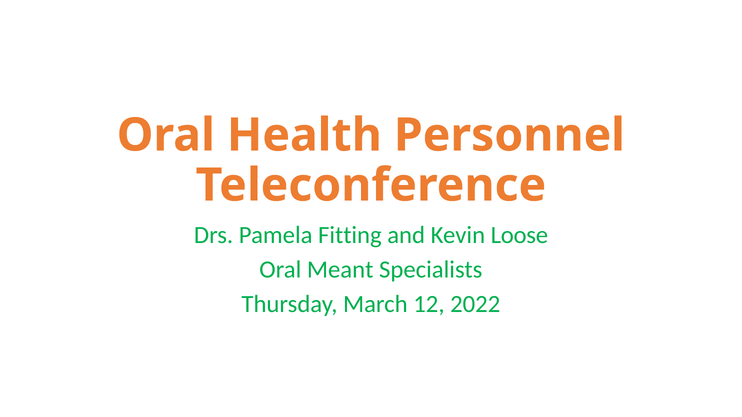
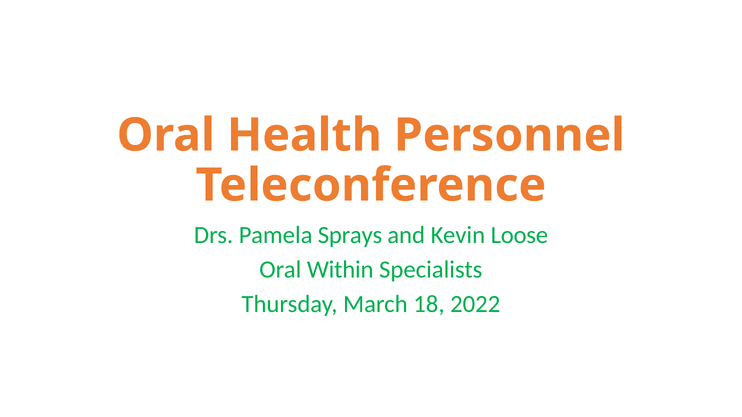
Fitting: Fitting -> Sprays (350, 235)
Meant: Meant -> Within (340, 270)
12: 12 -> 18 (429, 304)
